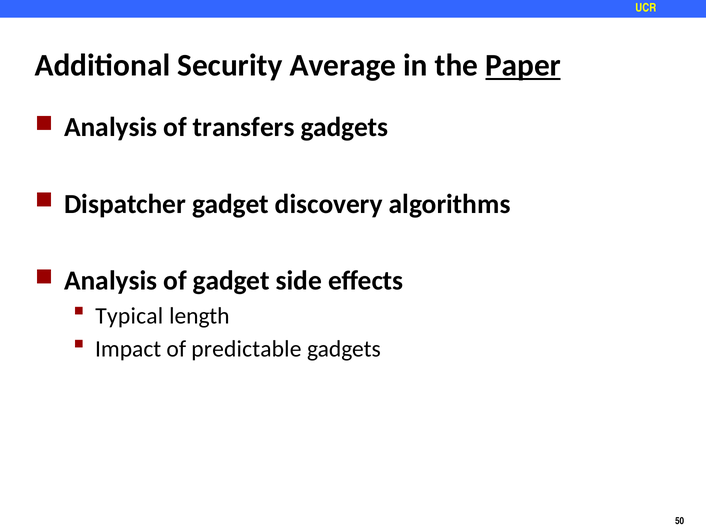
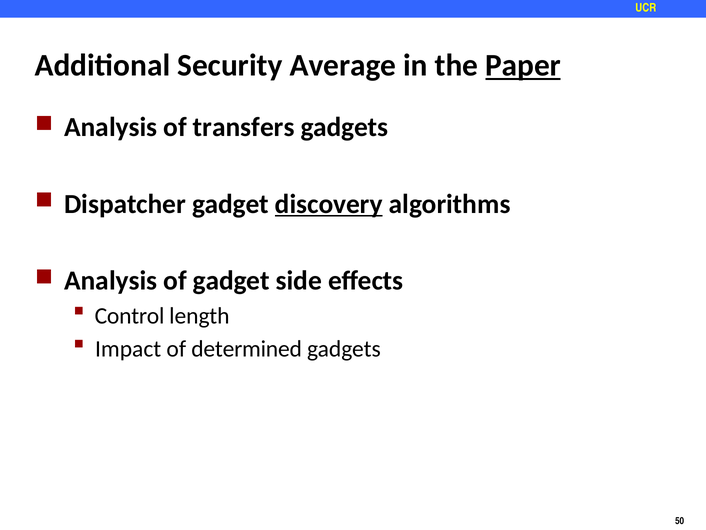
discovery underline: none -> present (329, 204)
Typical: Typical -> Control (130, 316)
predictable: predictable -> determined (247, 349)
